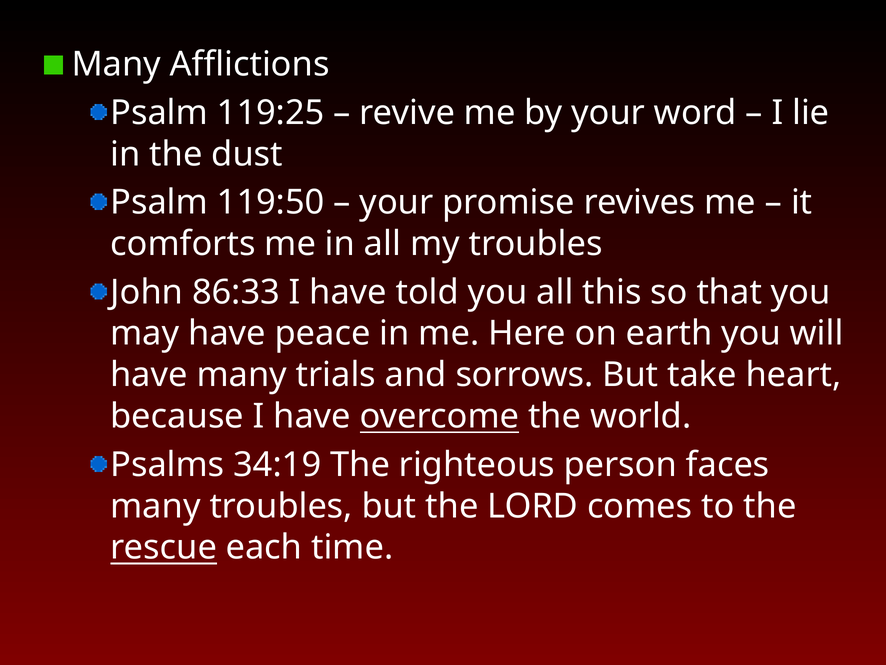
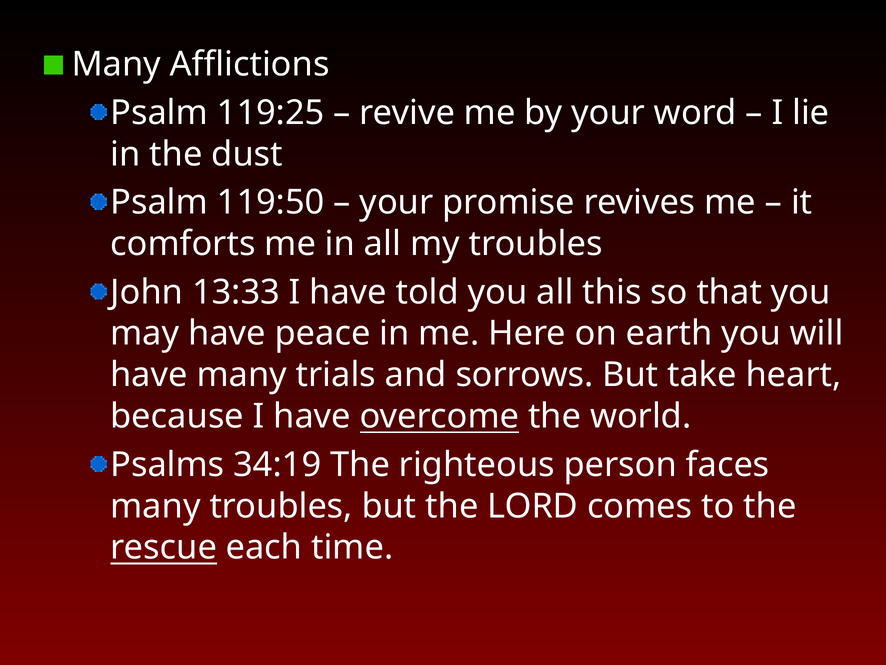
86:33: 86:33 -> 13:33 (236, 292)
